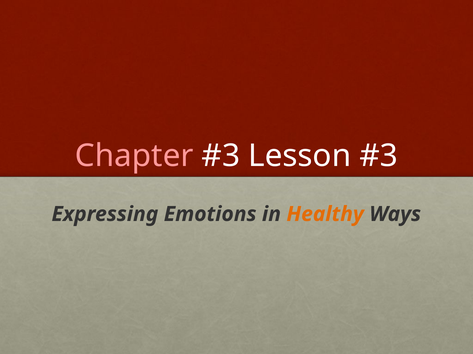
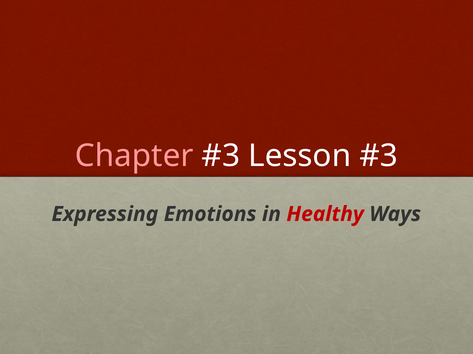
Healthy colour: orange -> red (325, 215)
